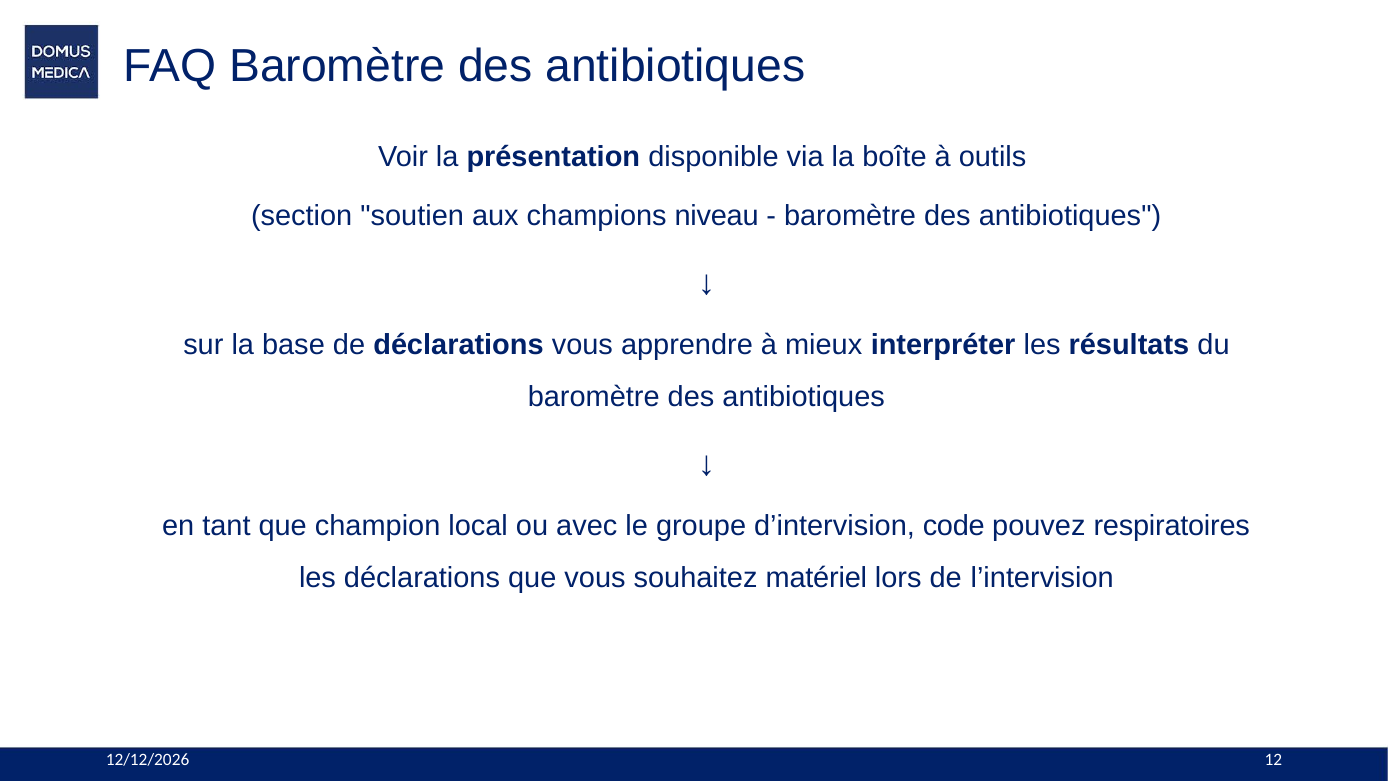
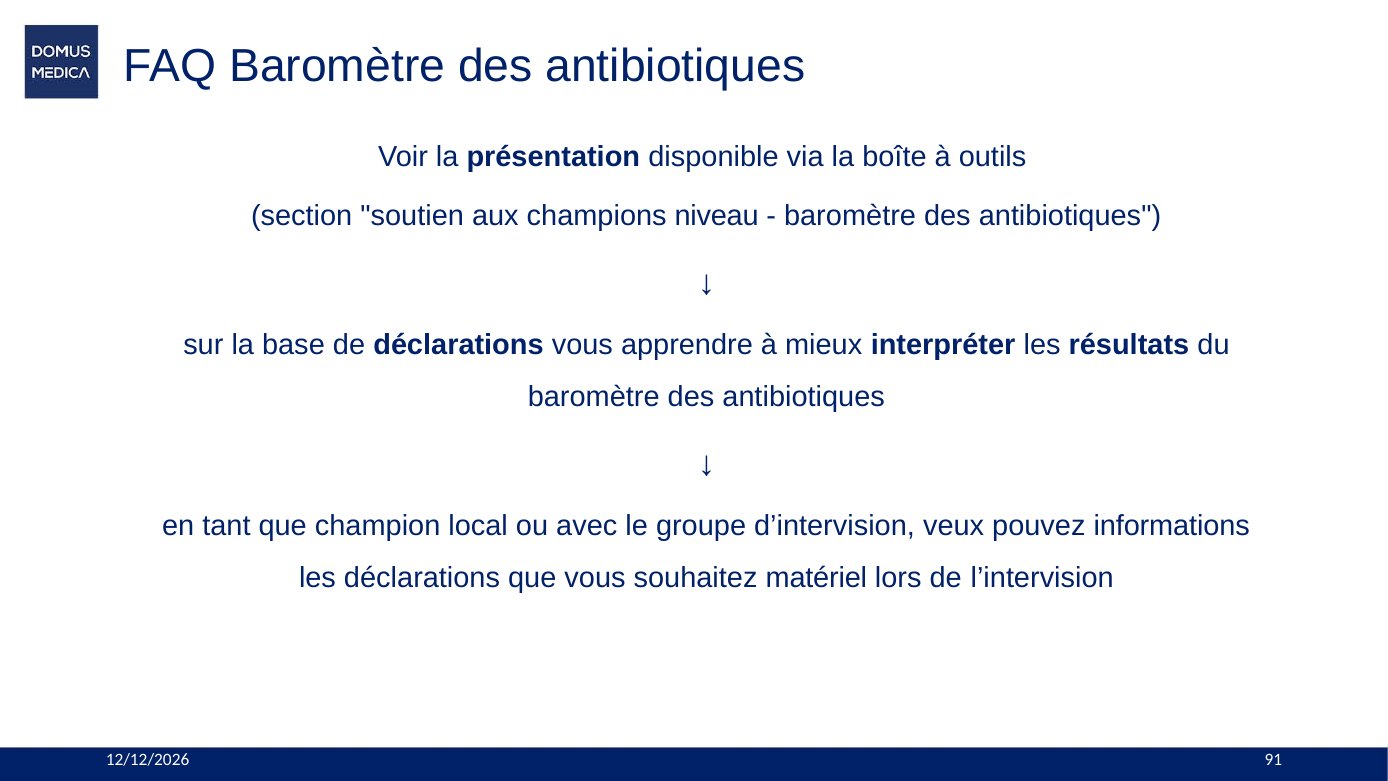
code: code -> veux (954, 526)
respiratoires: respiratoires -> informations (1172, 526)
12: 12 -> 91 (1273, 759)
